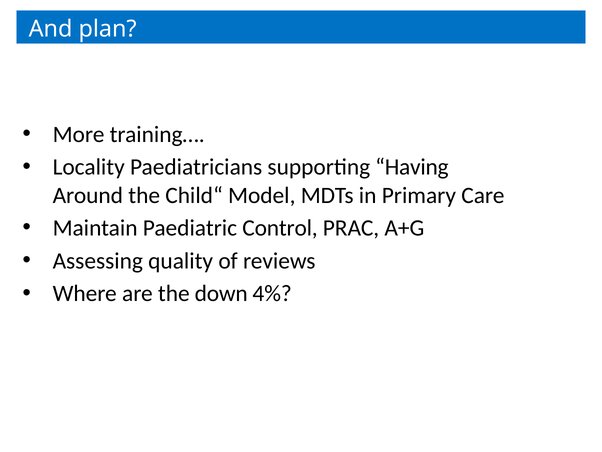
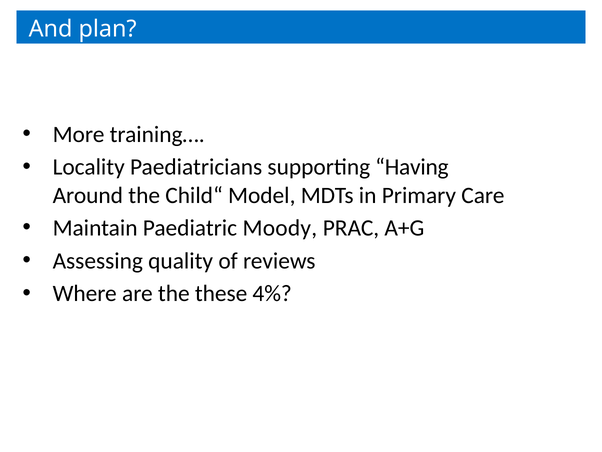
Control: Control -> Moody (280, 228)
down: down -> these (221, 293)
